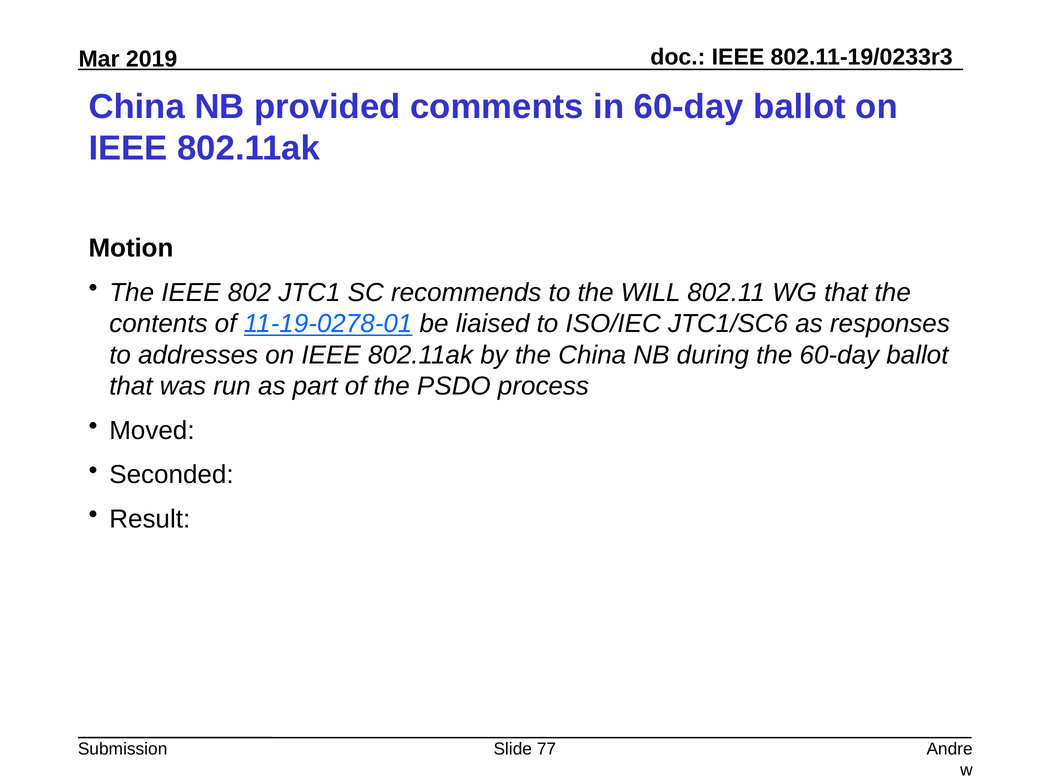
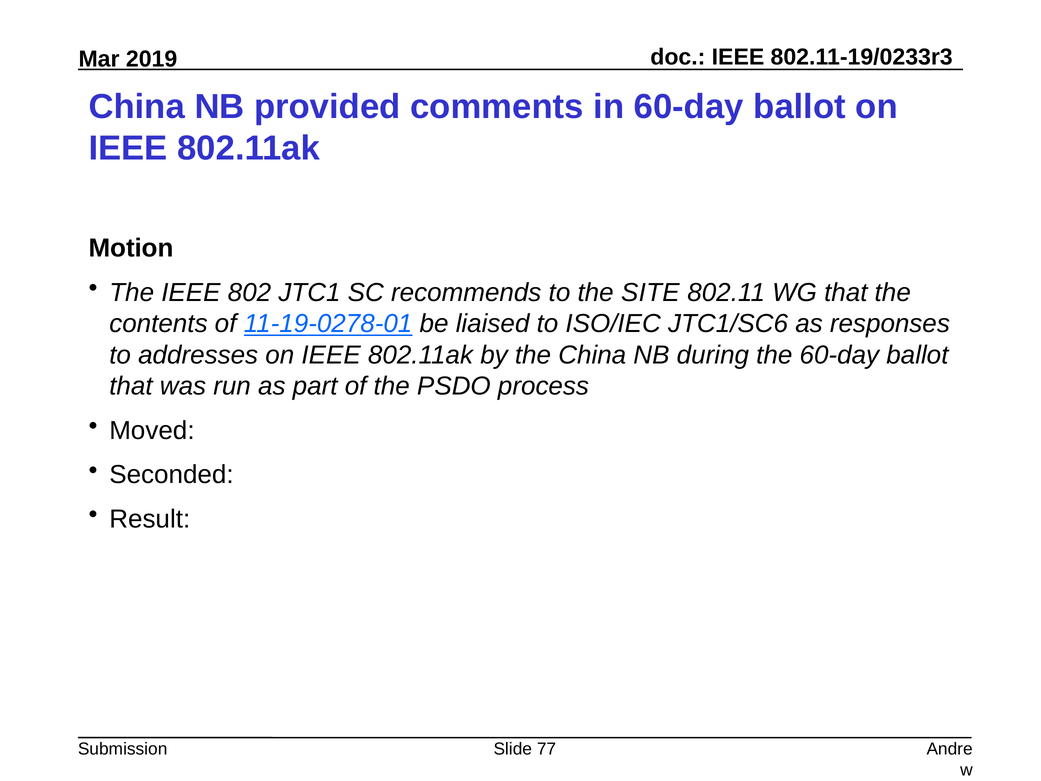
WILL: WILL -> SITE (650, 292)
